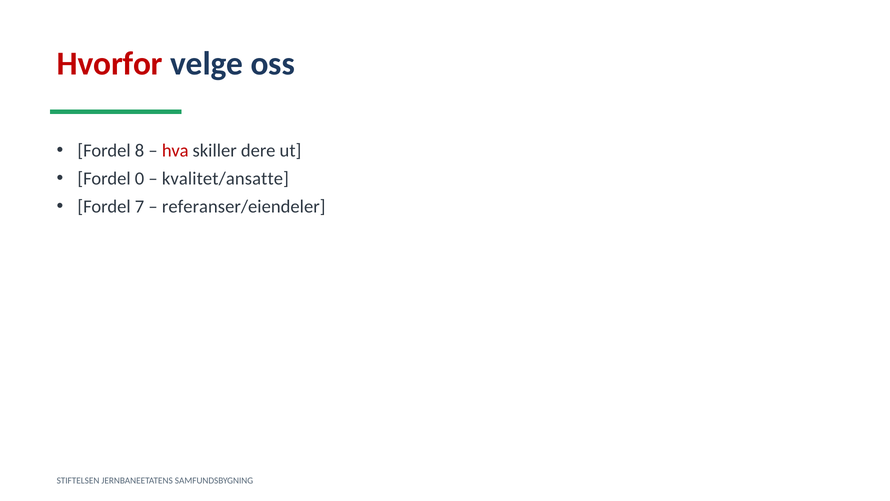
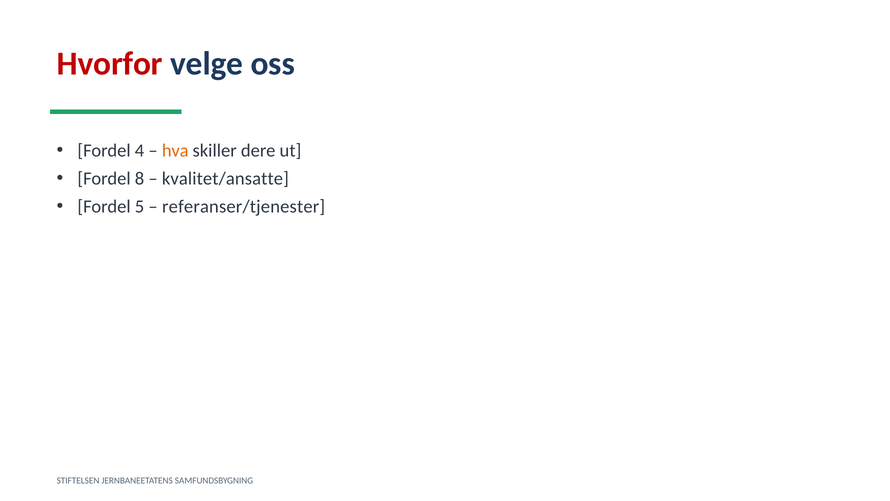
8: 8 -> 4 (140, 151)
hva colour: red -> orange (175, 151)
0: 0 -> 8 (140, 179)
7: 7 -> 5 (140, 206)
referanser/eiendeler: referanser/eiendeler -> referanser/tjenester (244, 206)
